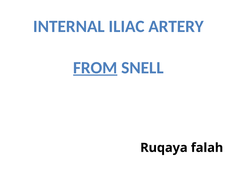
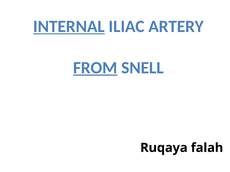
INTERNAL underline: none -> present (69, 26)
